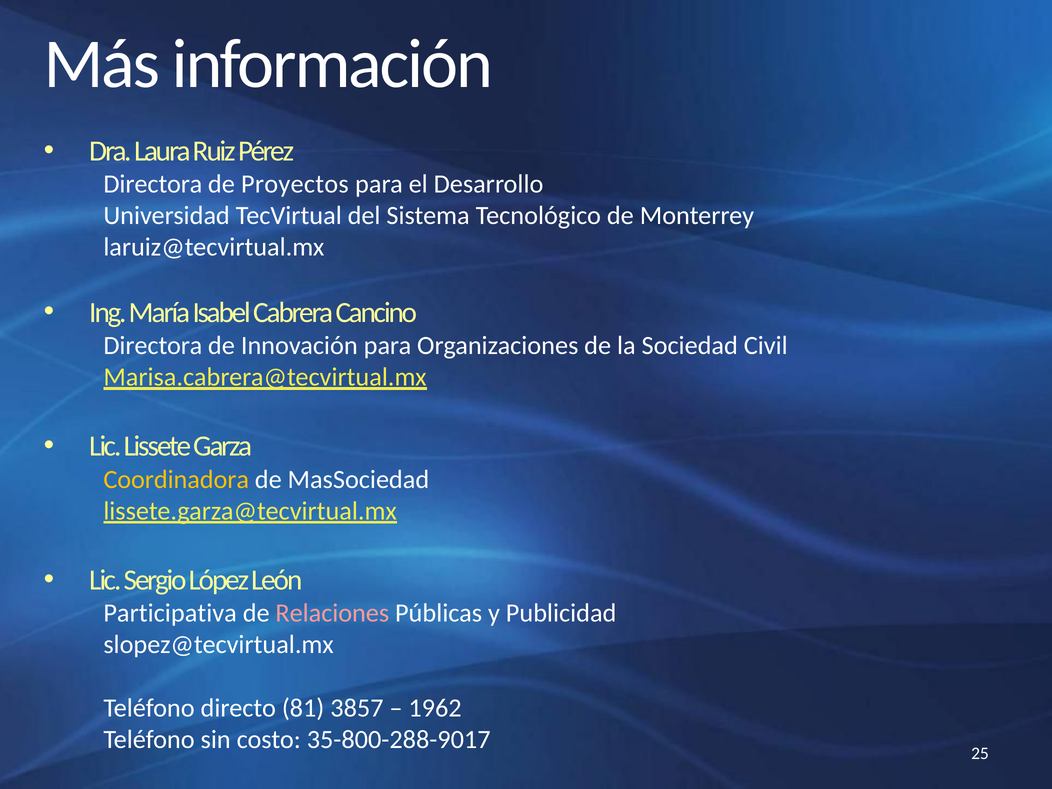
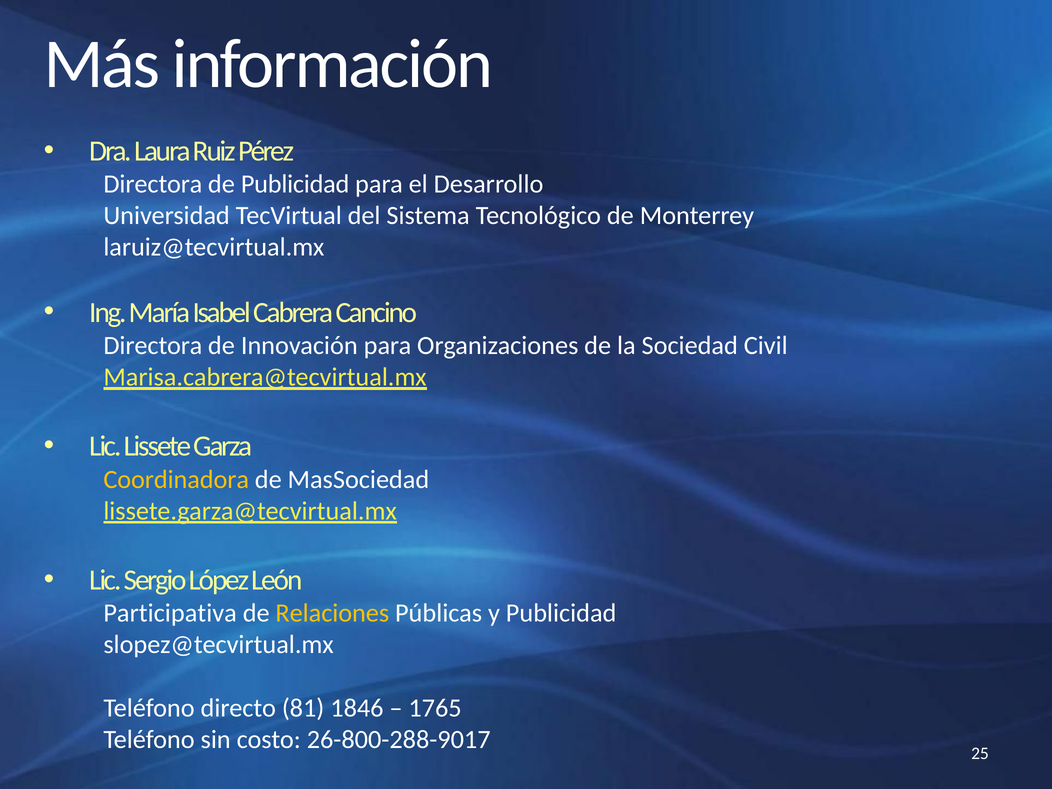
de Proyectos: Proyectos -> Publicidad (295, 184)
Relaciones colour: pink -> yellow (332, 613)
3857: 3857 -> 1846 (357, 708)
1962: 1962 -> 1765 (435, 708)
35-800-288-9017: 35-800-288-9017 -> 26-800-288-9017 (399, 739)
